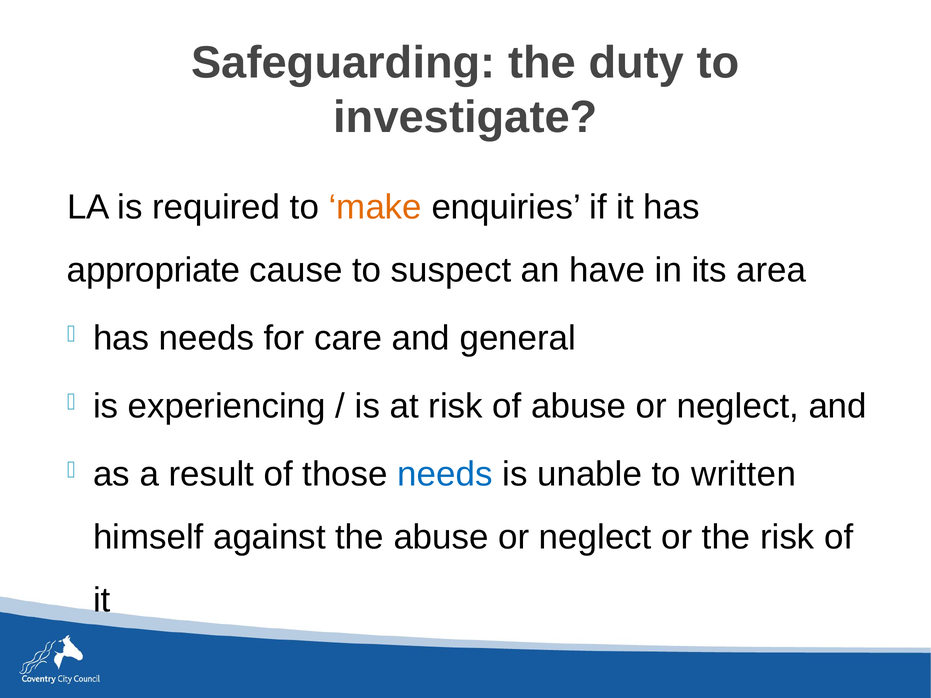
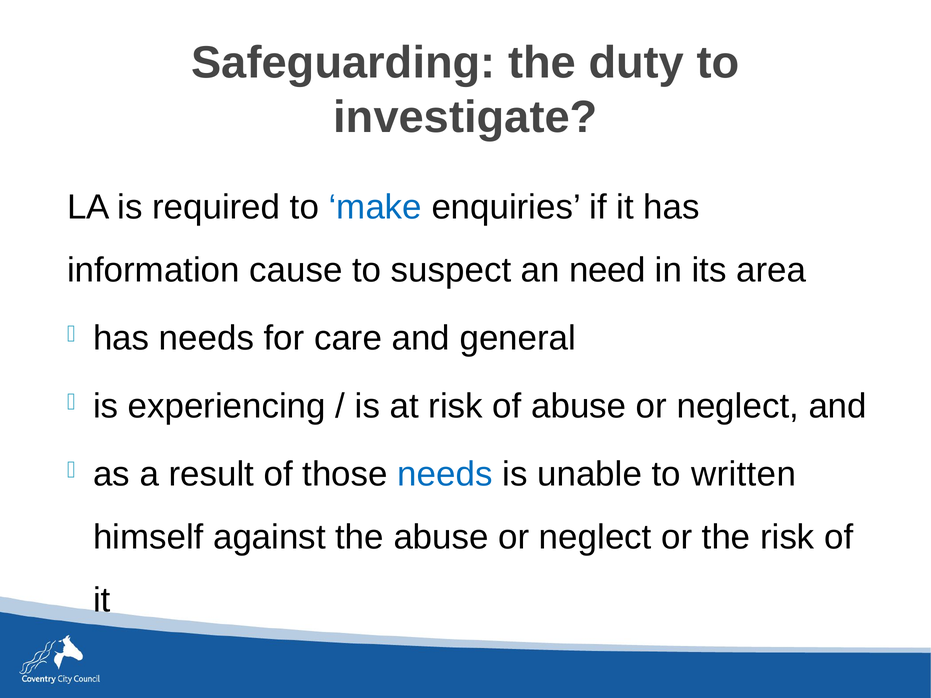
make colour: orange -> blue (375, 208)
appropriate: appropriate -> information (153, 270)
have: have -> need (607, 270)
